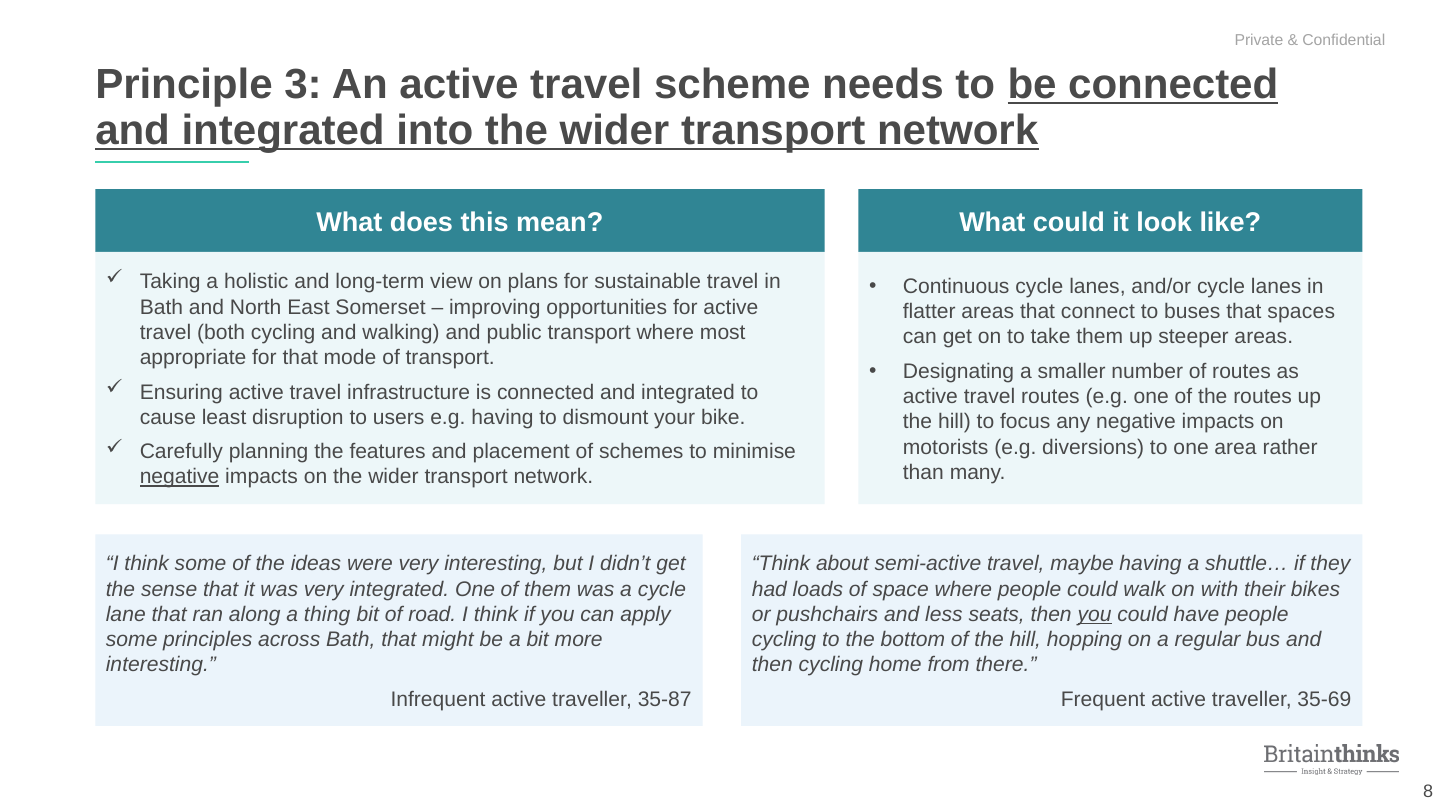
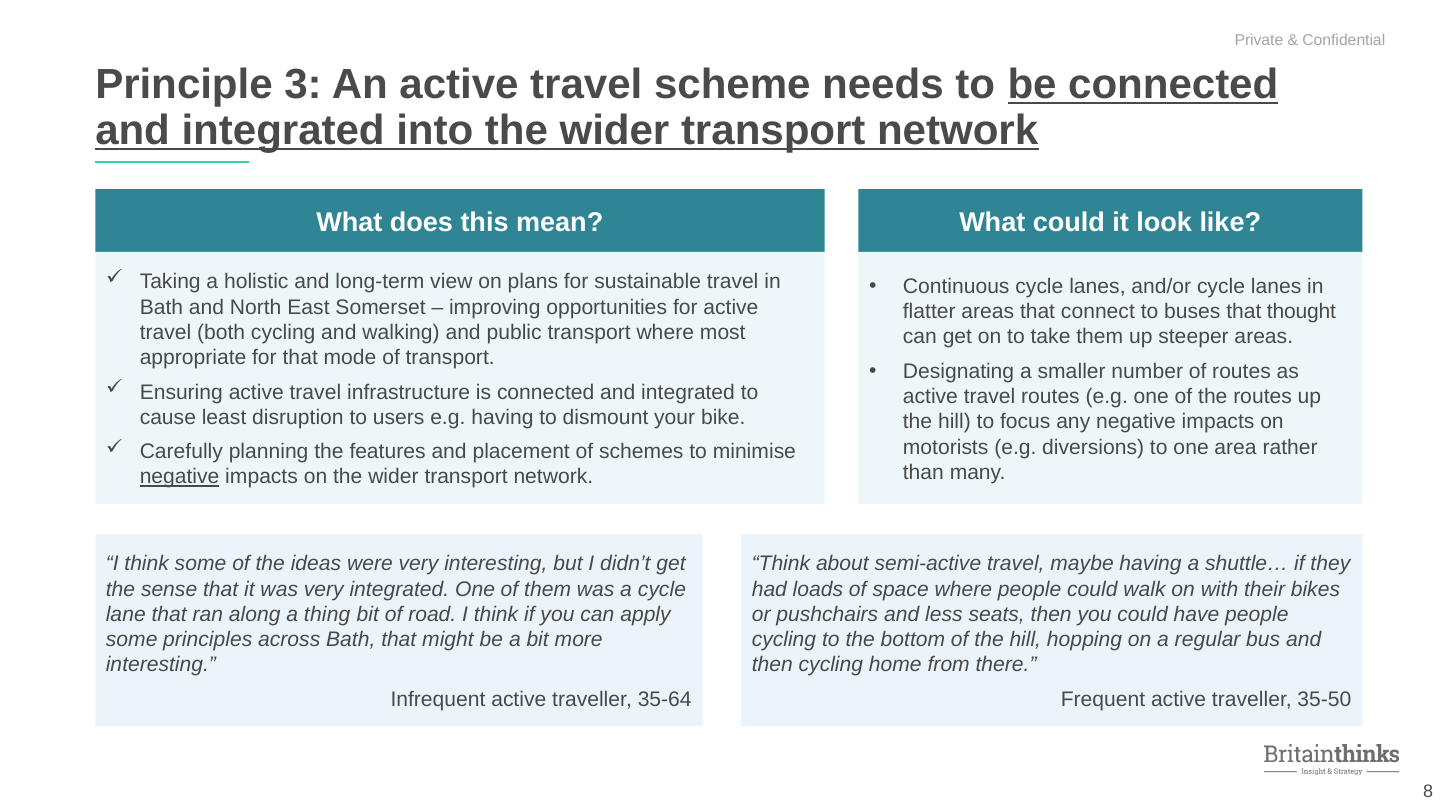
spaces: spaces -> thought (1301, 312)
you underline: present -> none (1095, 615)
35-87: 35-87 -> 35-64 (665, 699)
35-69: 35-69 -> 35-50 (1324, 699)
